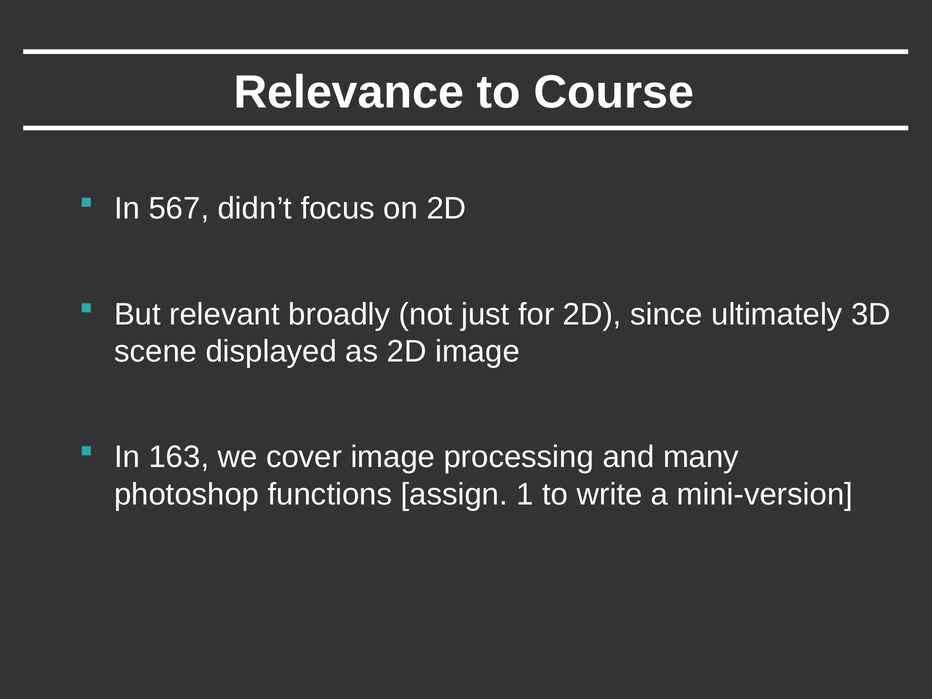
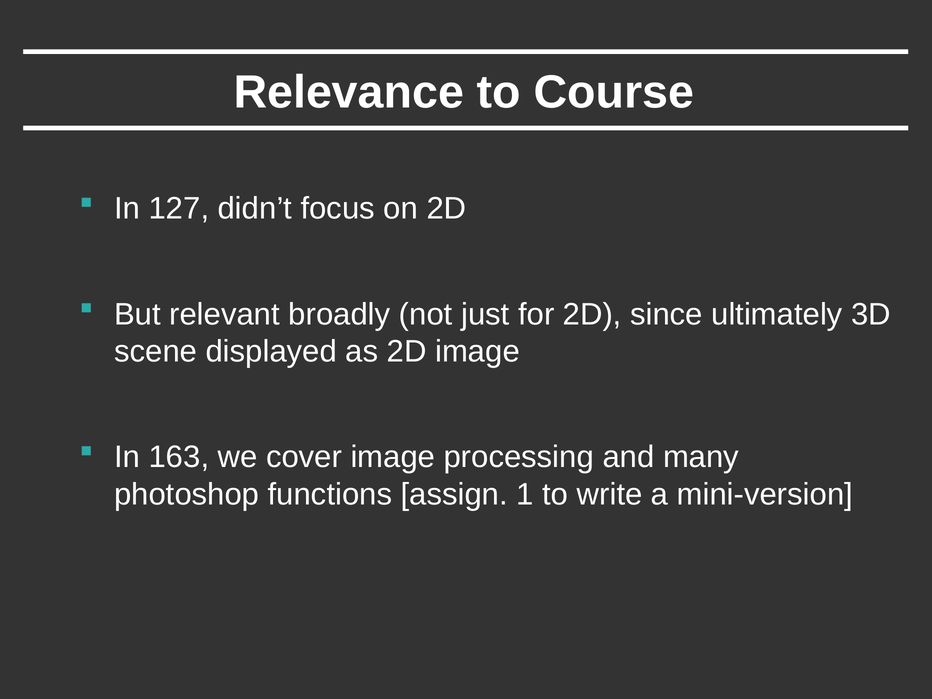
567: 567 -> 127 (179, 209)
